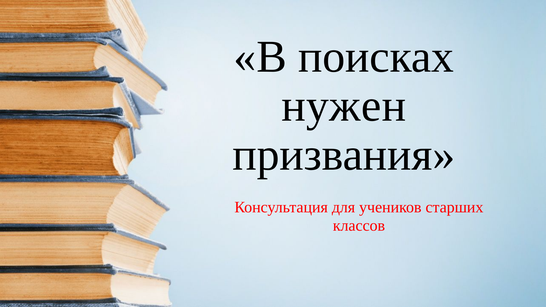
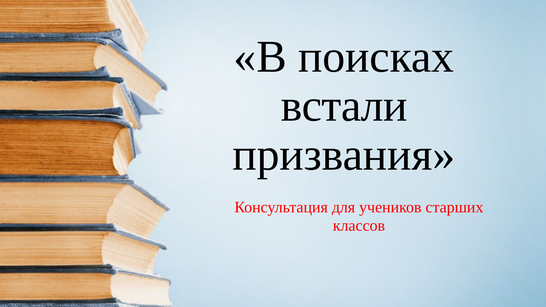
нужен: нужен -> встали (344, 106)
